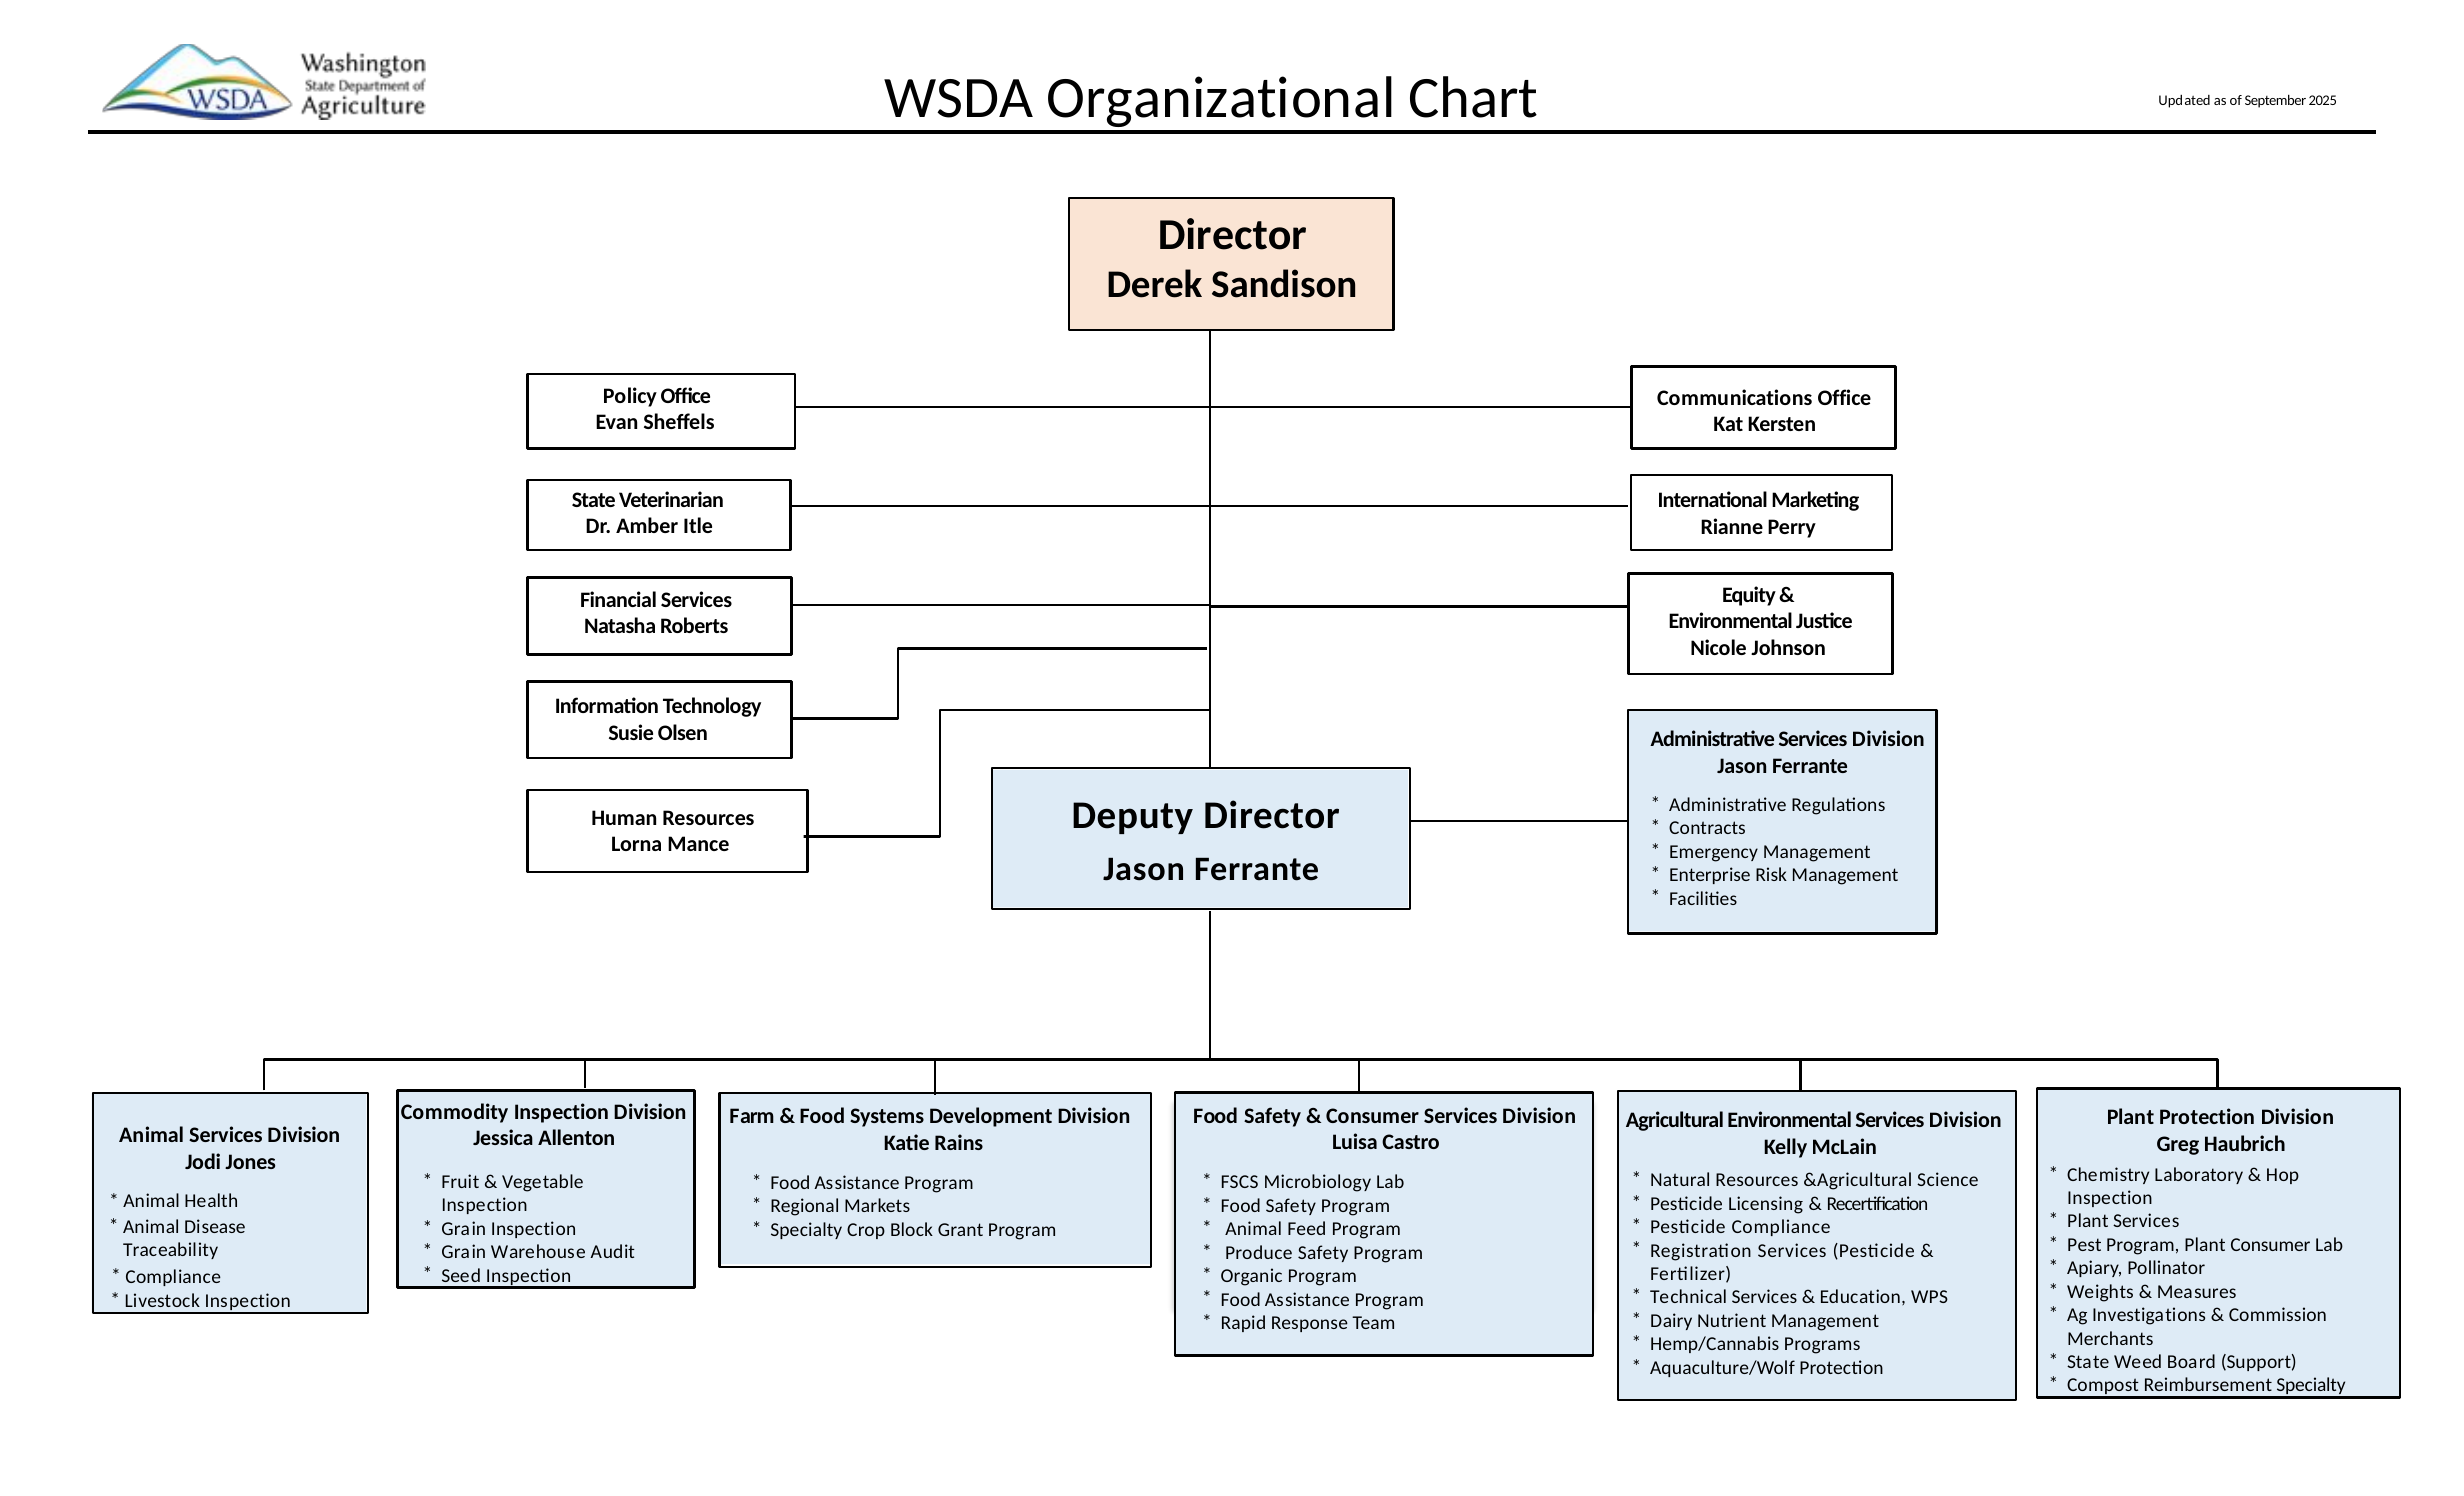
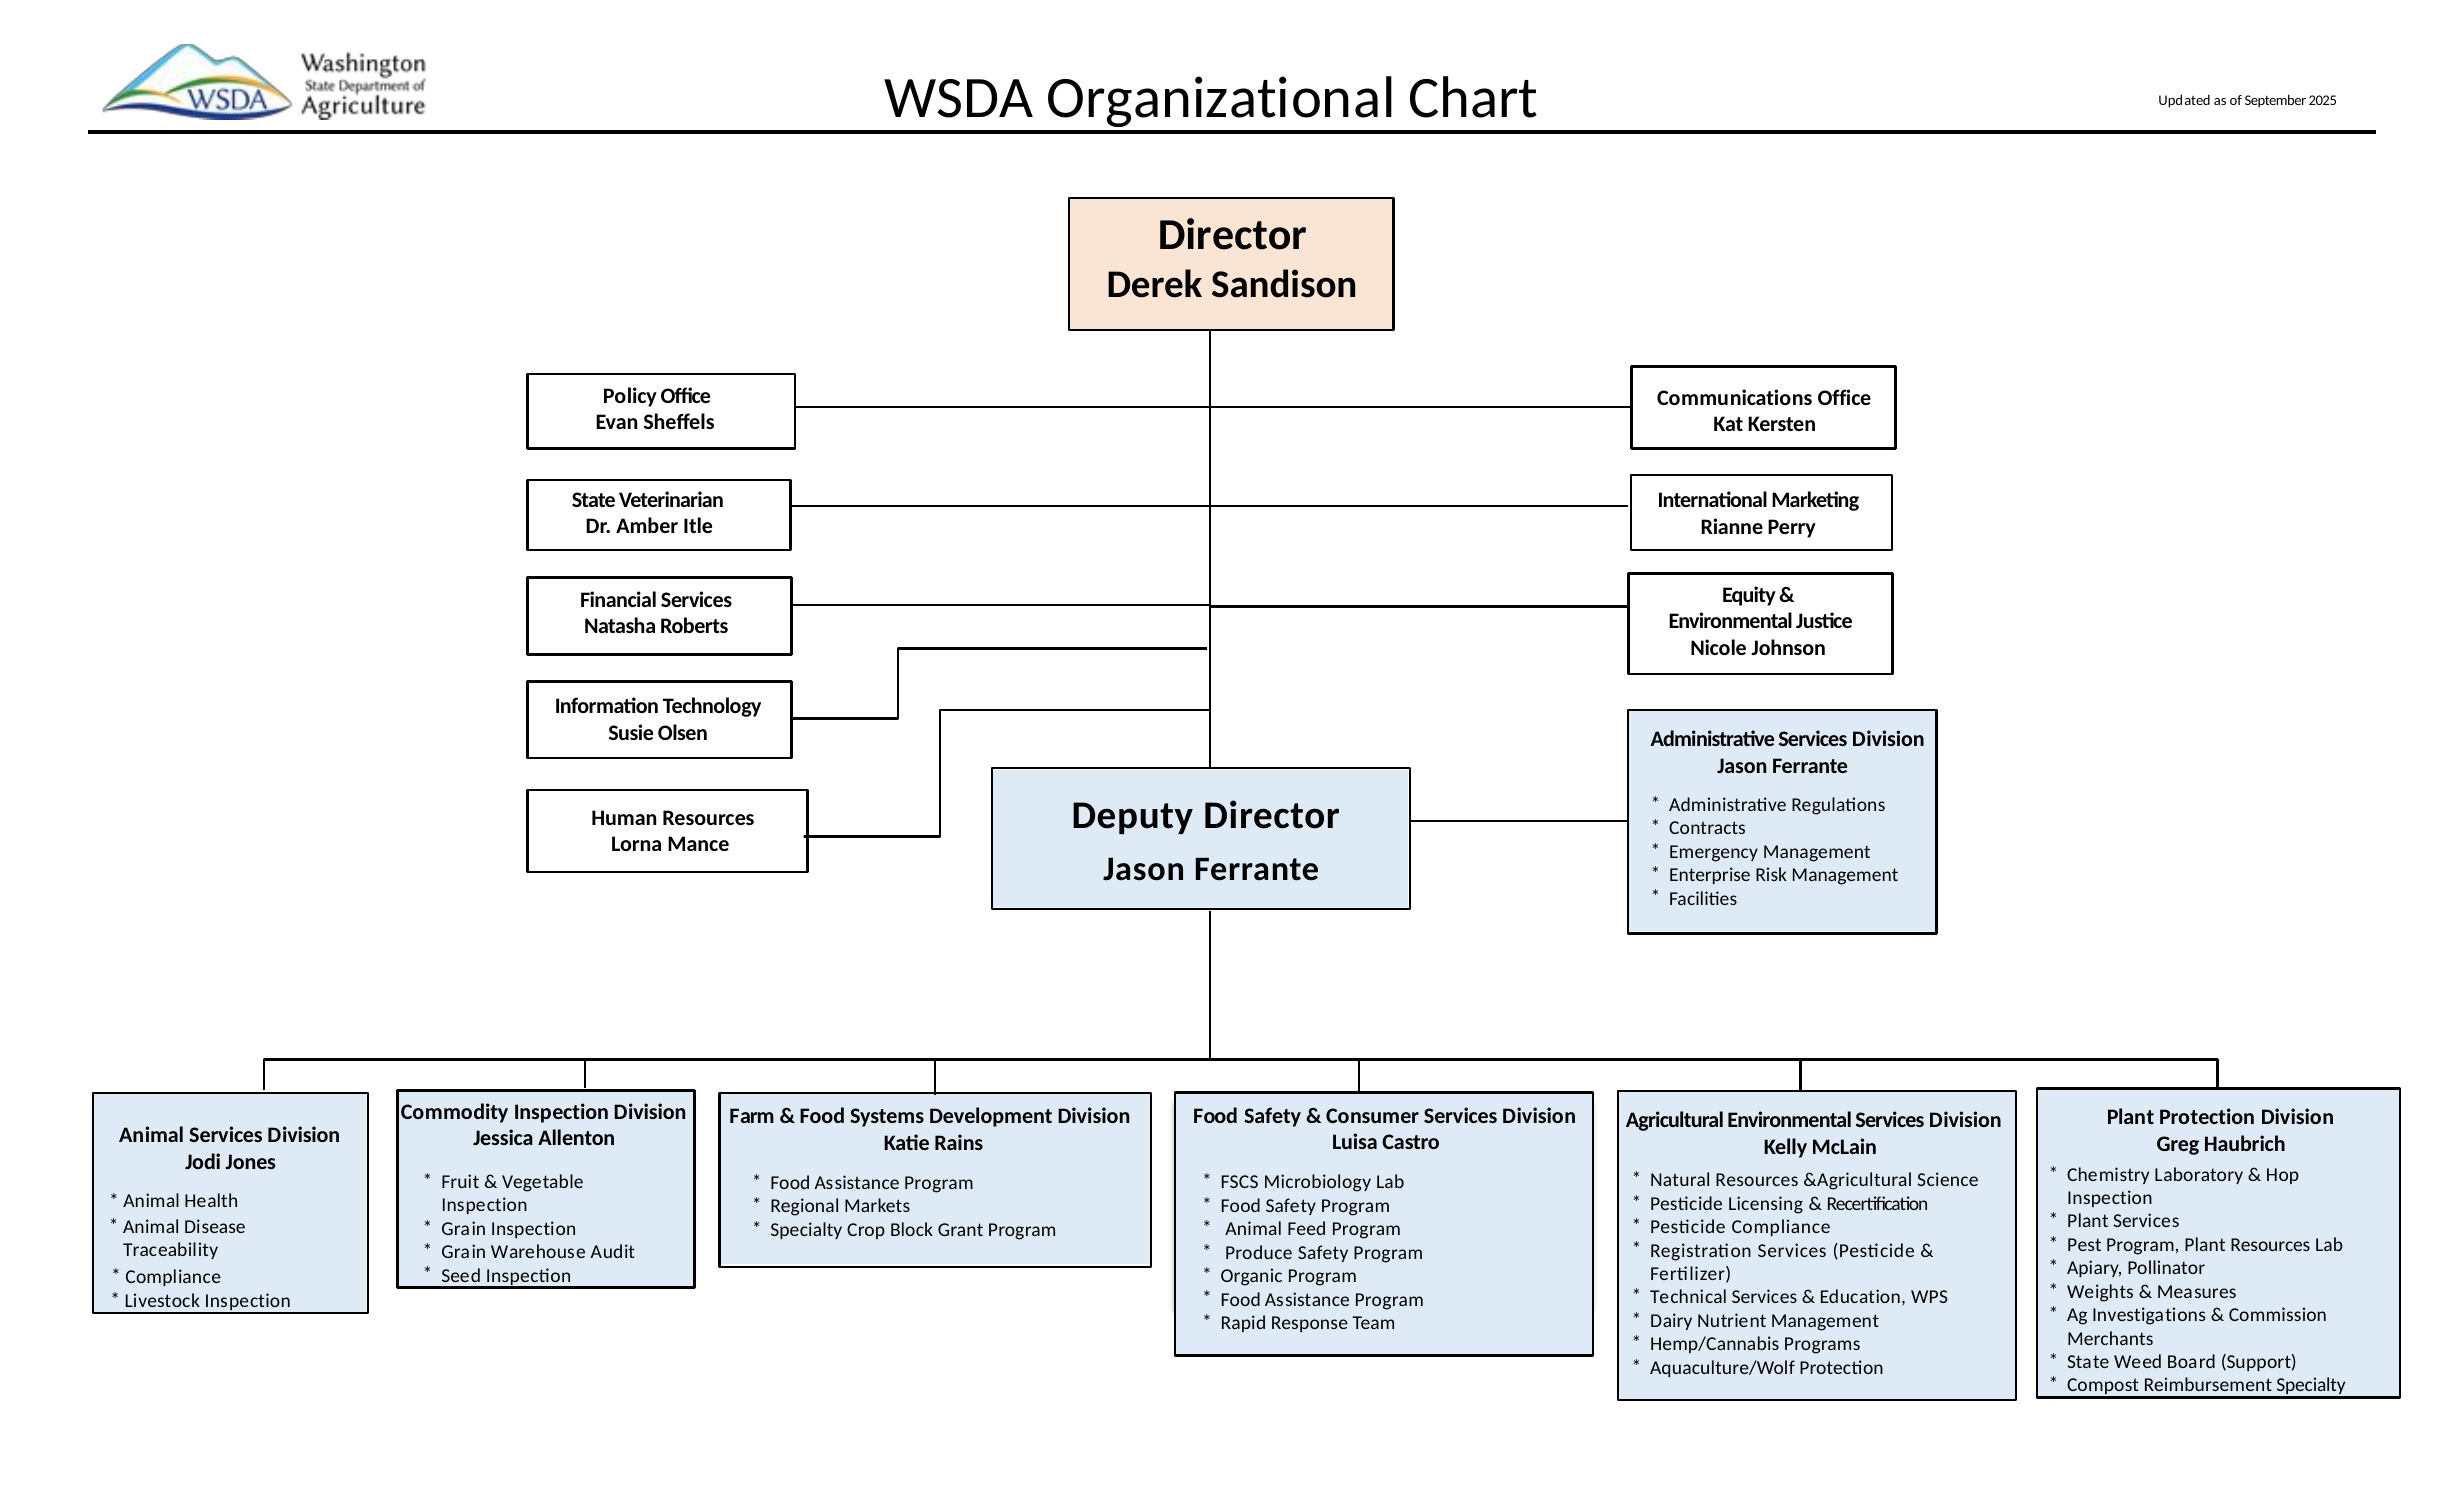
Plant Consumer: Consumer -> Resources (2270, 1245)
